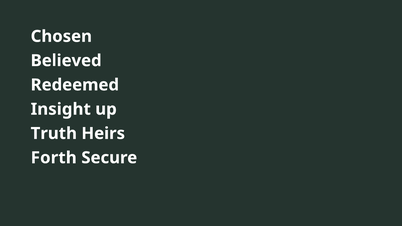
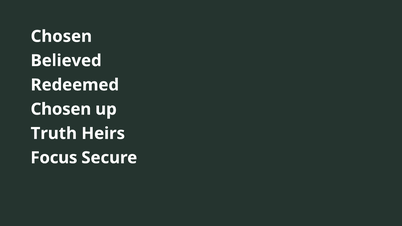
Insight: Insight -> Chosen (61, 109)
Forth: Forth -> Focus (54, 158)
